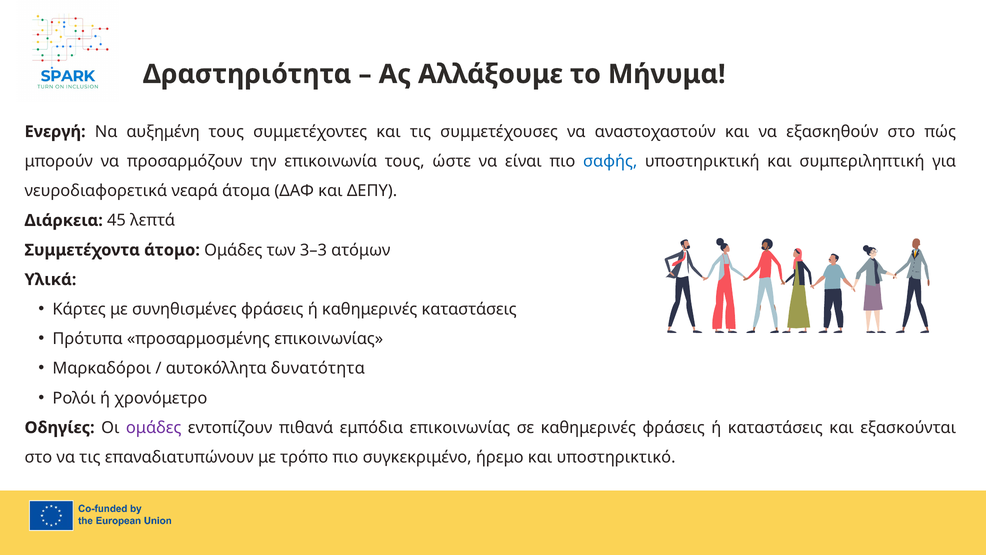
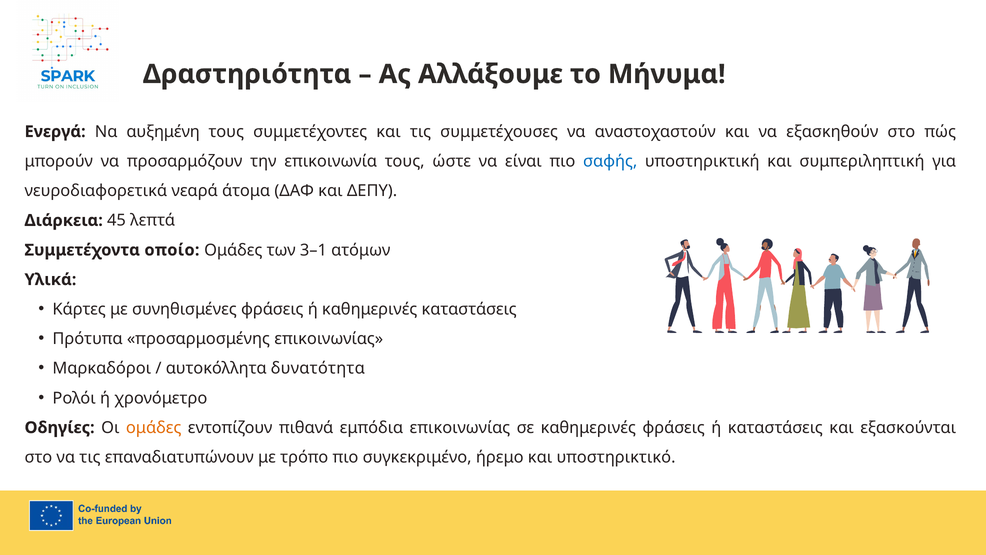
Ενεργή: Ενεργή -> Ενεργά (55, 132)
άτομο: άτομο -> οποίο (172, 250)
3–3: 3–3 -> 3–1 (313, 250)
ομάδες colour: purple -> orange (154, 427)
